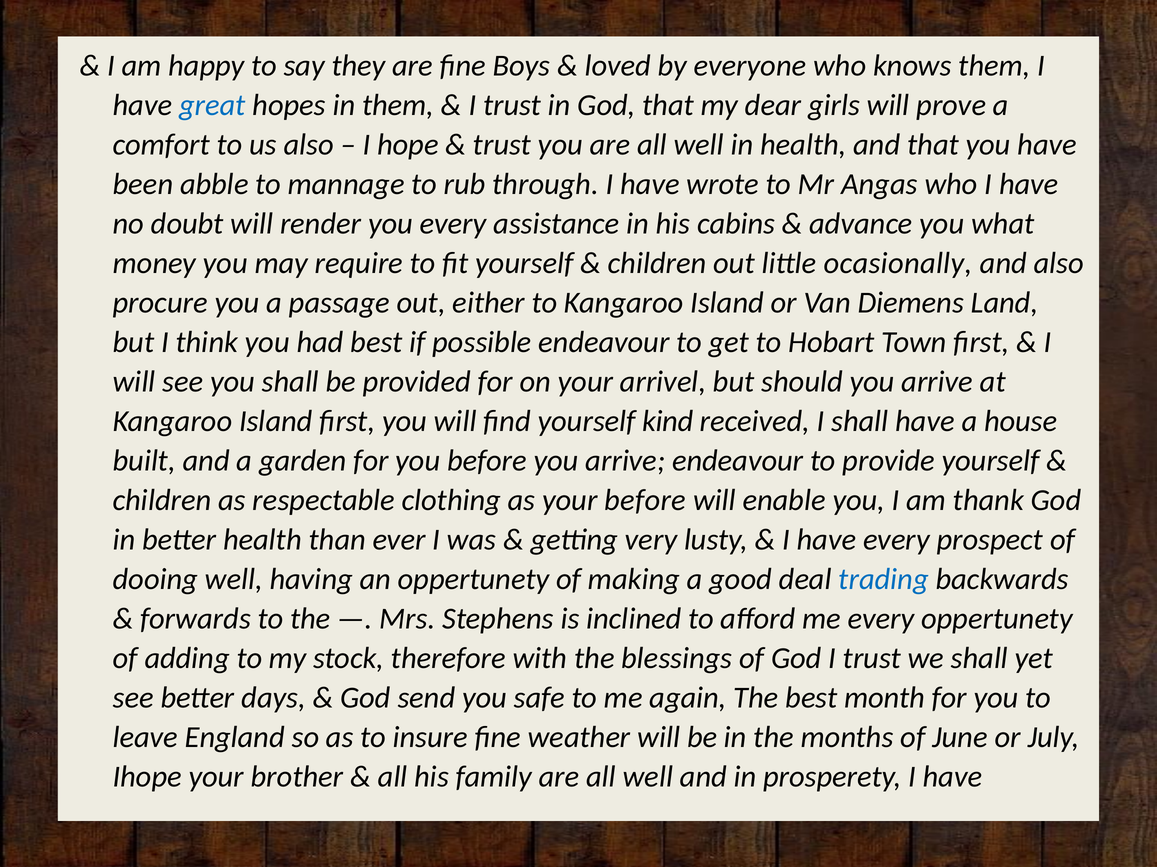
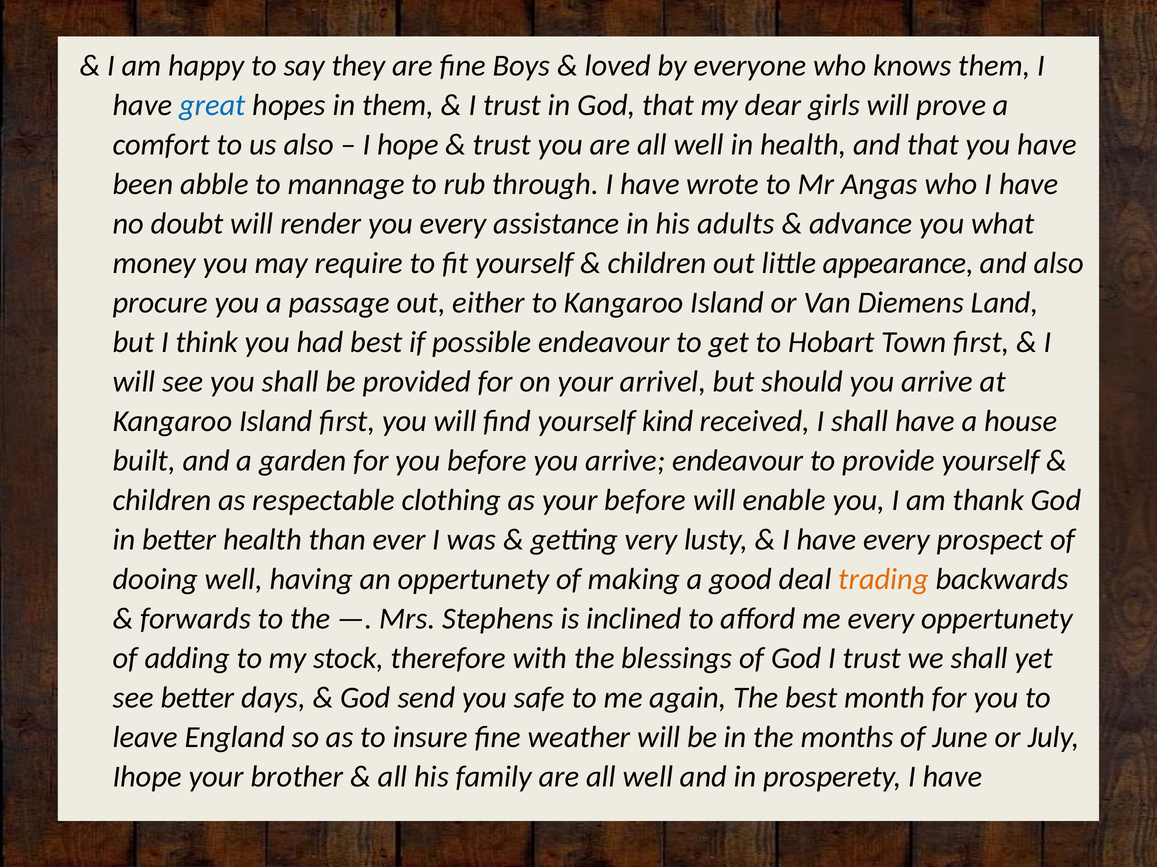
cabins: cabins -> adults (736, 224)
ocasionally: ocasionally -> appearance (898, 263)
trading colour: blue -> orange (884, 580)
